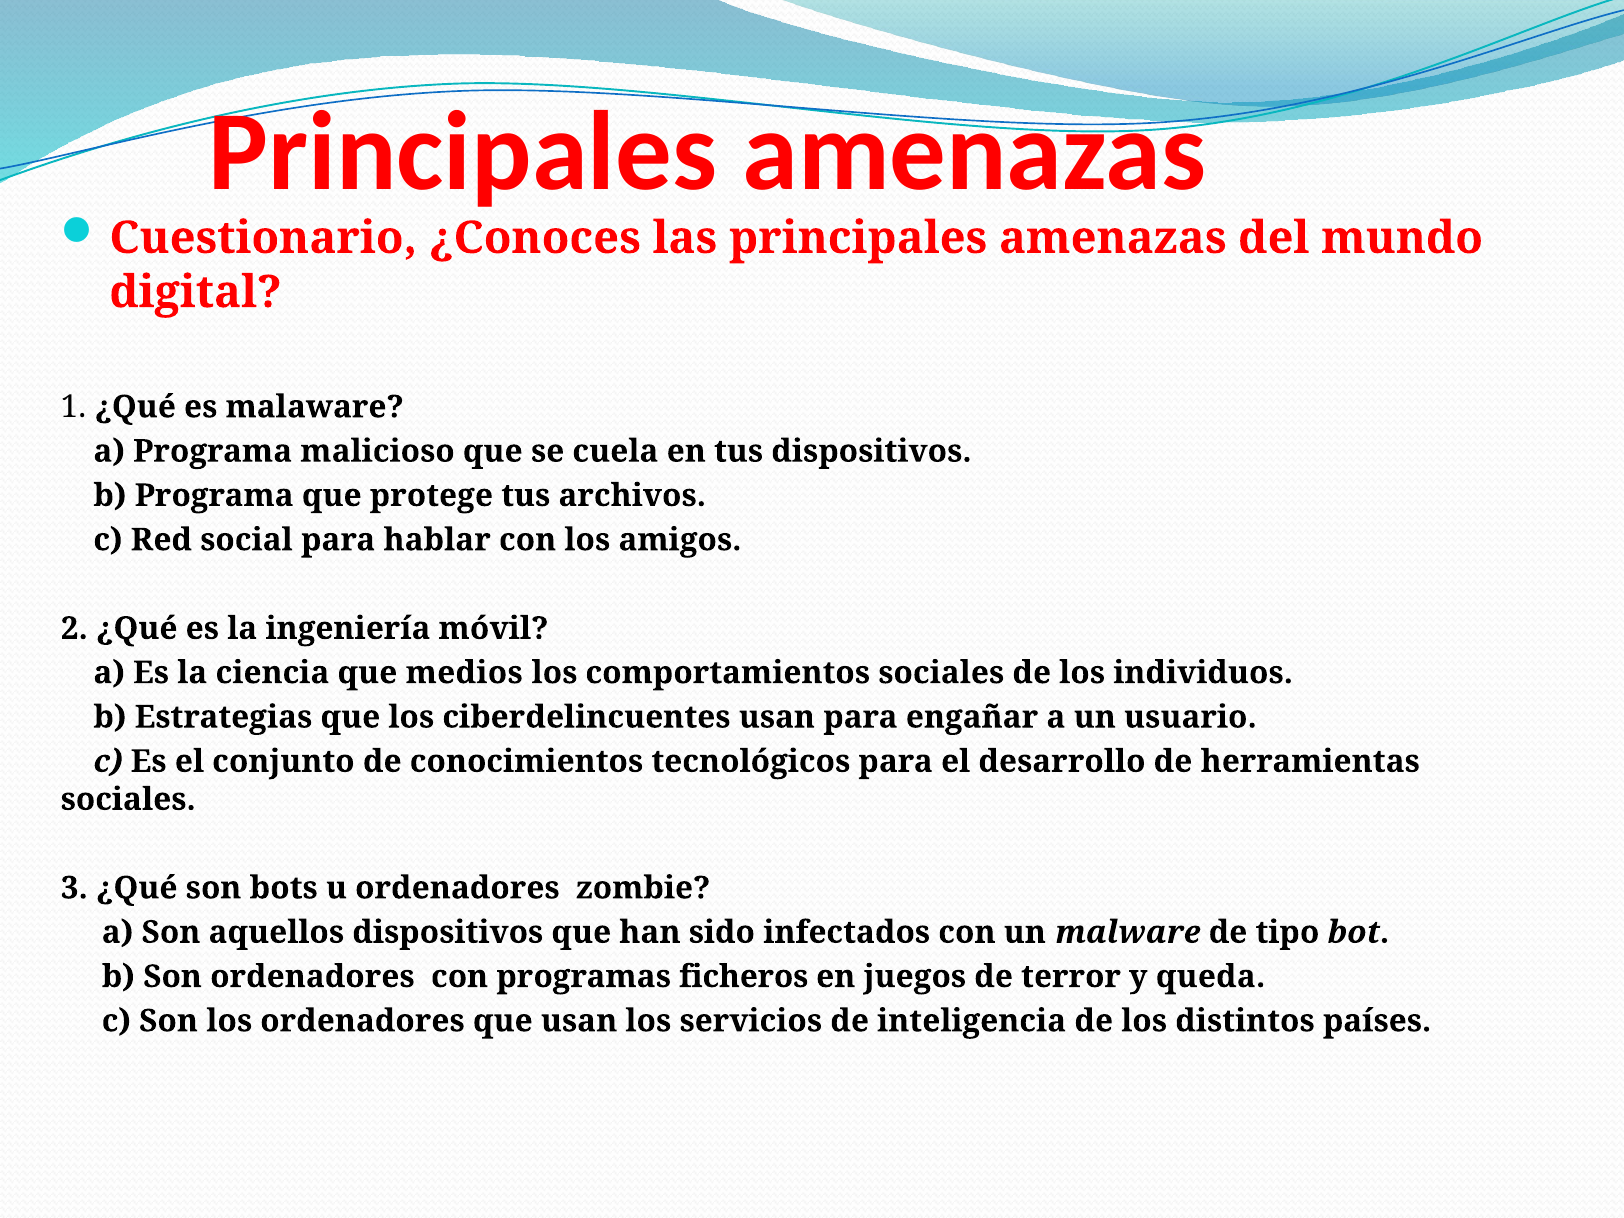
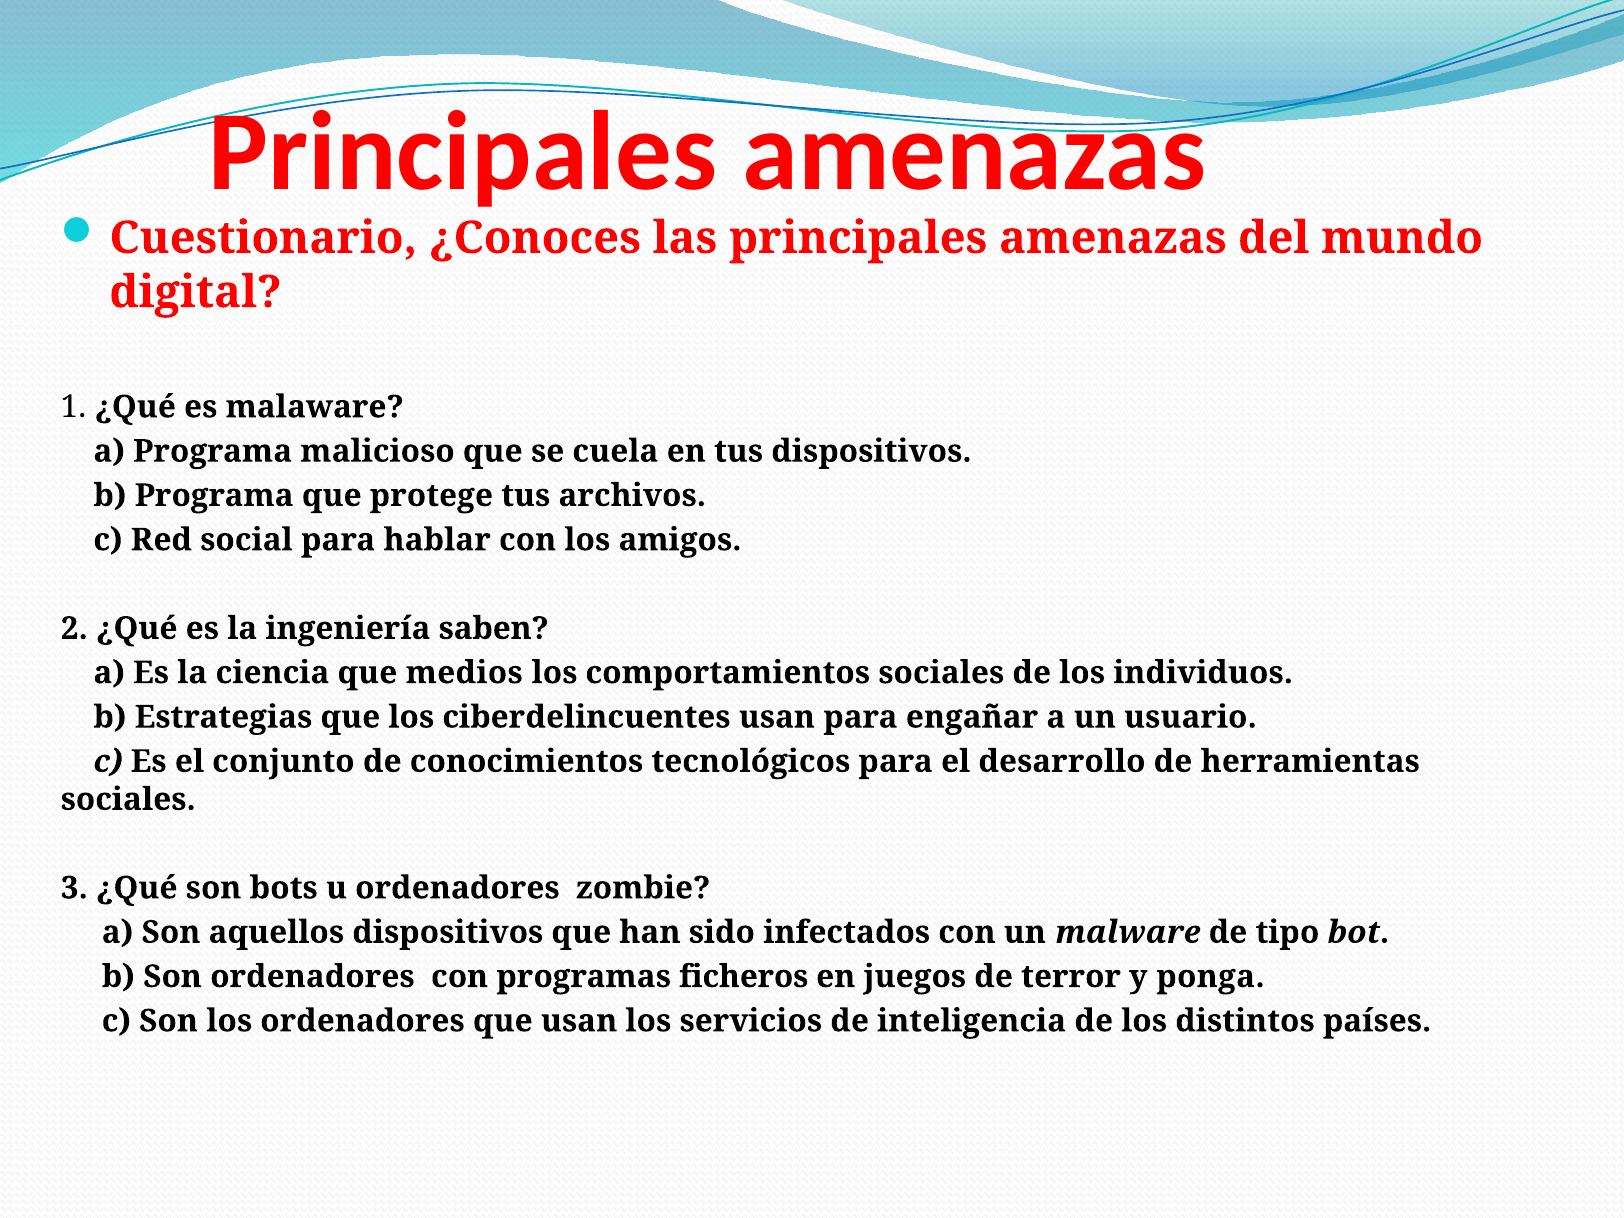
móvil: móvil -> saben (494, 628)
queda: queda -> ponga (1211, 977)
